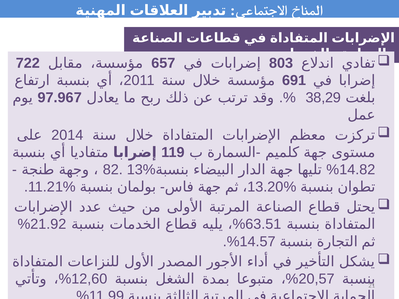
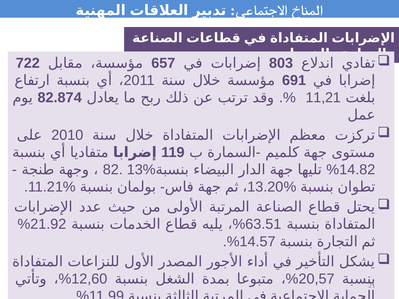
97.967: 97.967 -> 82.874 (60, 98)
38,29: 38,29 -> 11,21 (323, 98)
2014: 2014 -> 2010 (67, 135)
